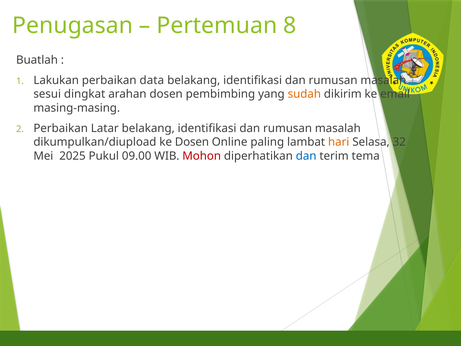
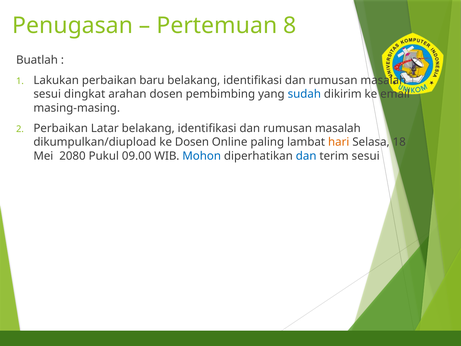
data: data -> baru (152, 80)
sudah colour: orange -> blue (304, 94)
32: 32 -> 18 (399, 142)
2025: 2025 -> 2080 (72, 156)
Mohon colour: red -> blue (202, 156)
terim tema: tema -> sesui (366, 156)
